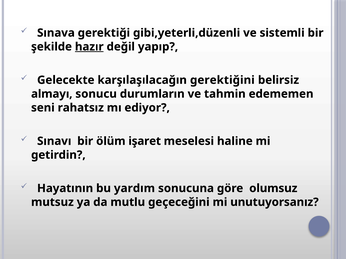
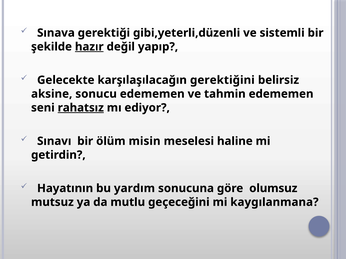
almayı: almayı -> aksine (52, 94)
sonucu durumların: durumların -> edememen (152, 94)
rahatsız underline: none -> present (81, 108)
işaret: işaret -> misin (145, 141)
unutuyorsanız: unutuyorsanız -> kaygılanmana (274, 202)
